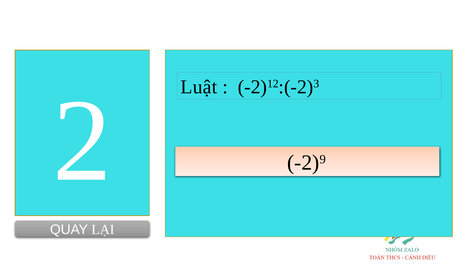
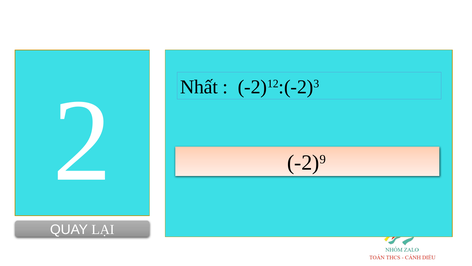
Luật: Luật -> Nhất (199, 87)
